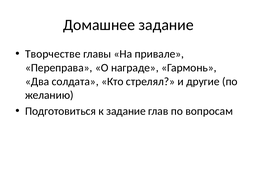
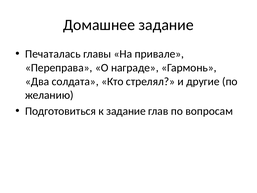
Творчестве: Творчестве -> Печаталась (53, 54)
